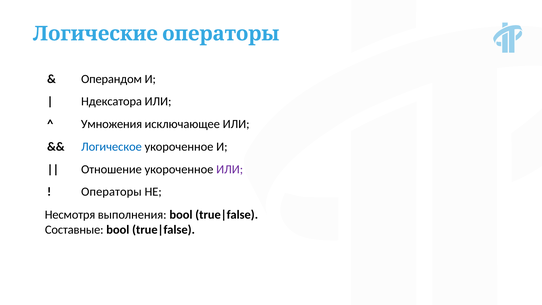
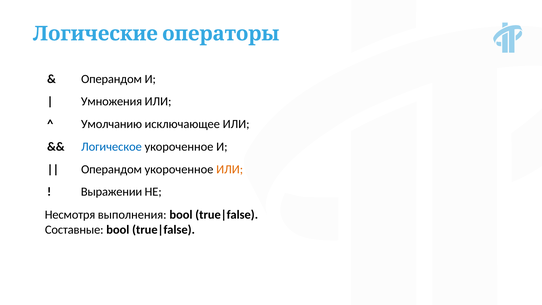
Ндексатора: Ндексатора -> Умножения (112, 102)
Умножения: Умножения -> Умолчанию (112, 124)
Отношение: Отношение -> Операндом (112, 169)
ИЛИ colour: purple -> orange (230, 169)
Операторы: Операторы -> Выражении (112, 192)
